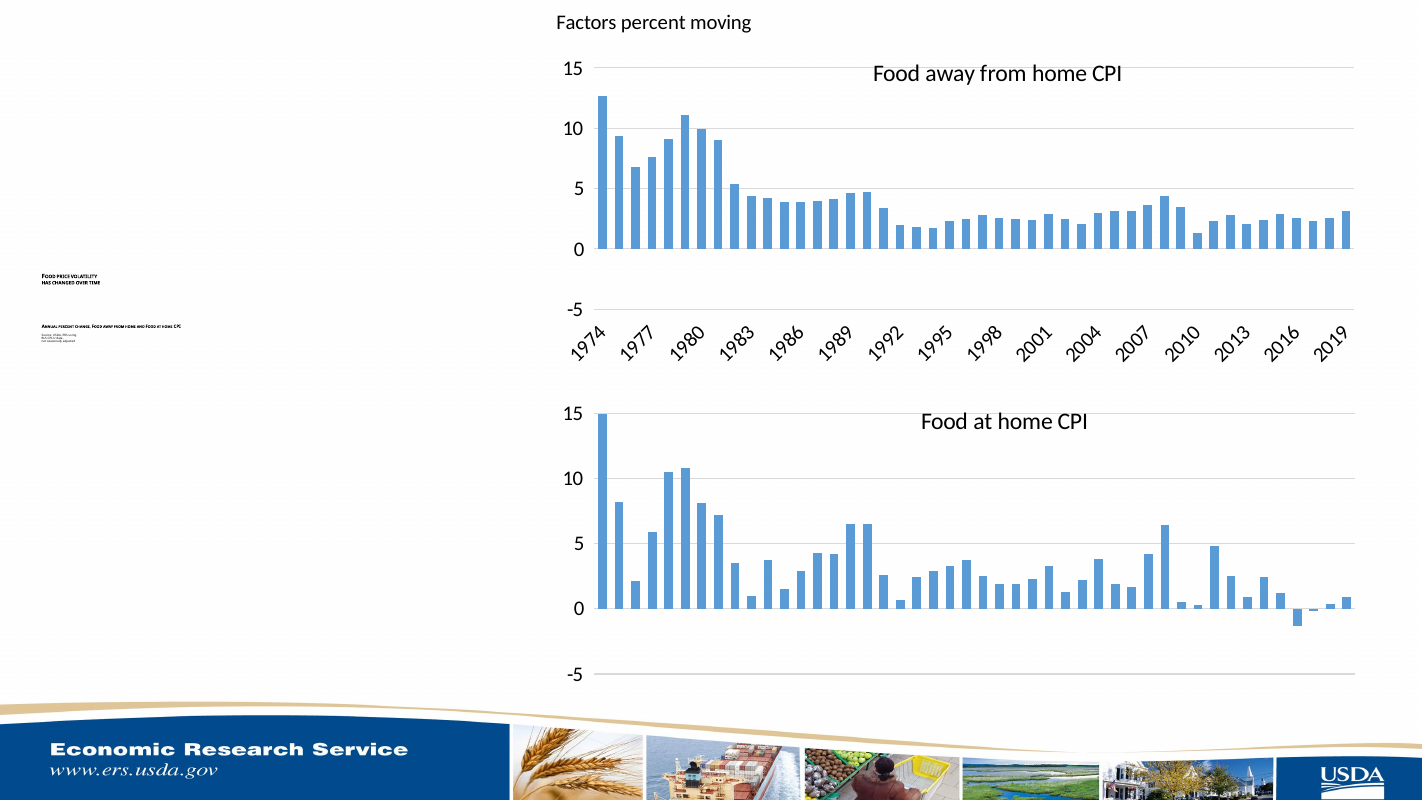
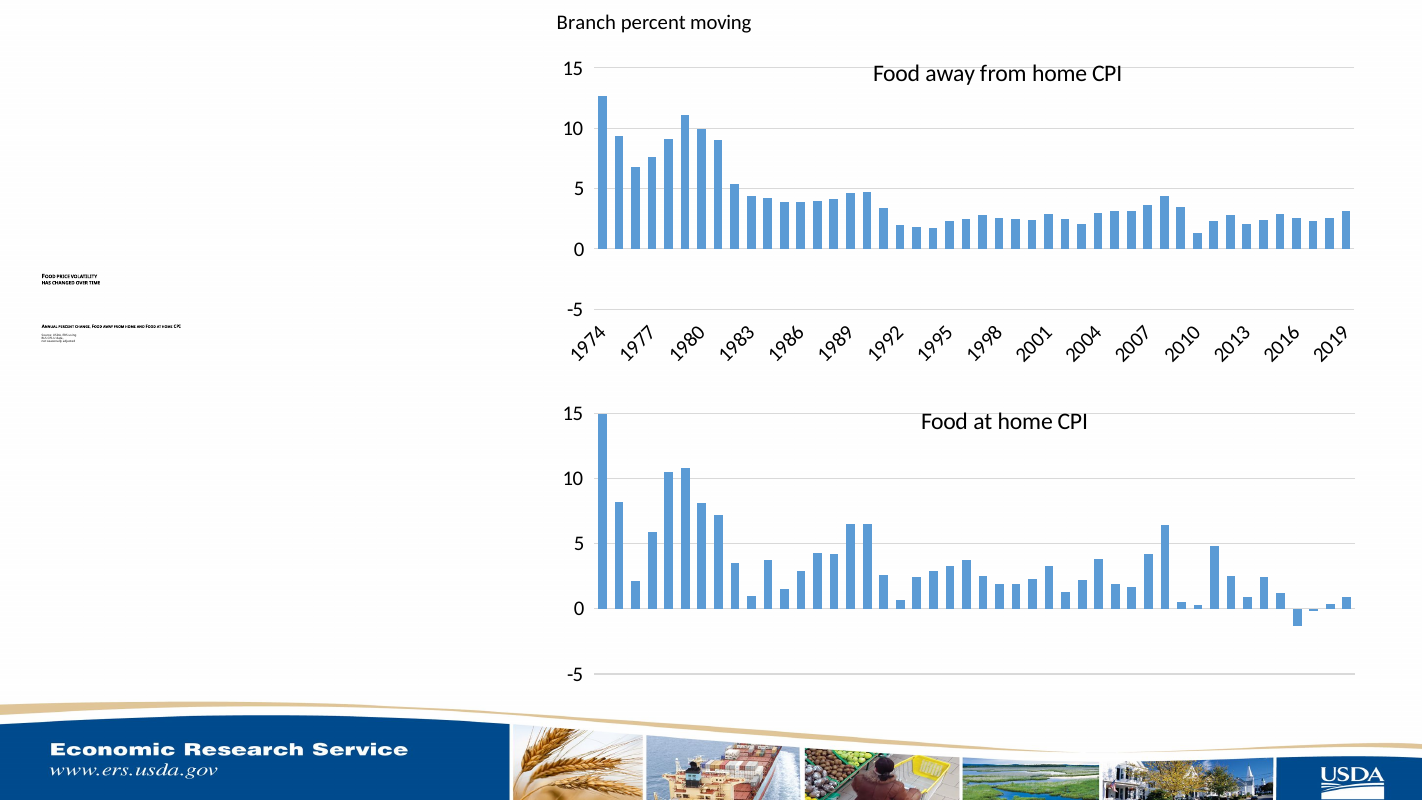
Factors: Factors -> Branch (586, 23)
